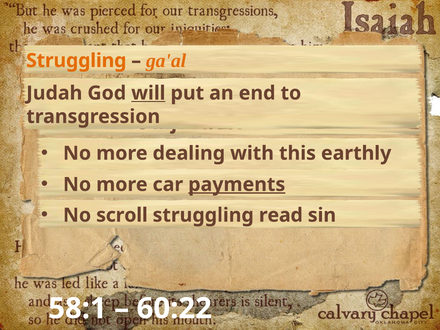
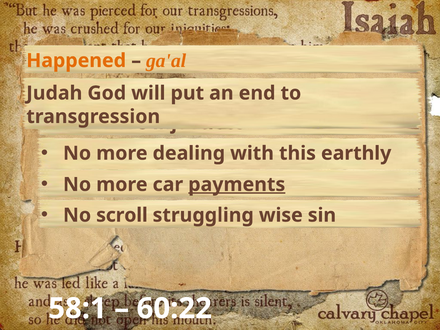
Struggling: Struggling -> Happened (76, 61)
will underline: present -> none (148, 93)
read: read -> wise (281, 215)
